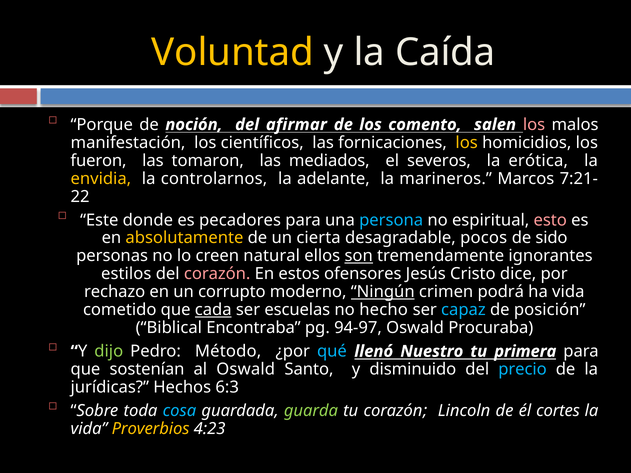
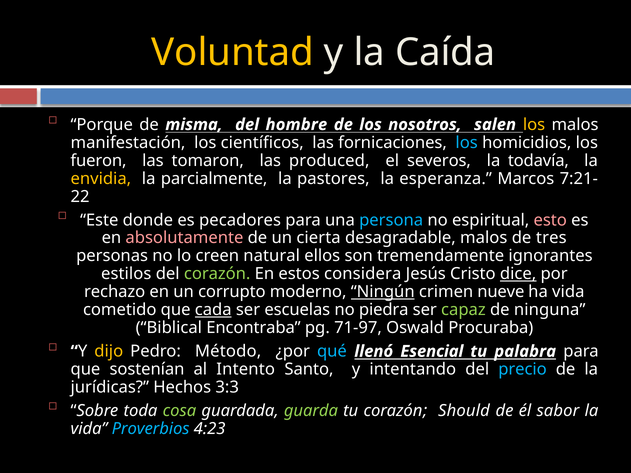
noción: noción -> misma (194, 125)
afirmar: afirmar -> hombre (296, 125)
comento: comento -> nosotros (425, 125)
los colour: pink -> yellow (534, 125)
los colour: yellow -> light blue (467, 143)
mediados: mediados -> produced (329, 161)
erótica: erótica -> todavía (538, 161)
controlarnos: controlarnos -> parcialmente (214, 179)
adelante: adelante -> pastores (333, 179)
marineros: marineros -> esperanza (446, 179)
absolutamente colour: yellow -> pink (184, 238)
desagradable pocos: pocos -> malos (484, 238)
sido: sido -> tres (551, 238)
son underline: present -> none (359, 256)
corazón colour: pink -> light green (217, 274)
ofensores: ofensores -> considera (363, 274)
dice underline: none -> present (518, 274)
podrá: podrá -> nueve (501, 292)
hecho: hecho -> piedra (384, 310)
capaz colour: light blue -> light green (463, 310)
posición: posición -> ninguna (550, 310)
94-97: 94-97 -> 71-97 (358, 328)
dijo colour: light green -> yellow (109, 352)
Nuestro: Nuestro -> Esencial (432, 352)
primera: primera -> palabra (525, 352)
al Oswald: Oswald -> Intento (246, 370)
disminuido: disminuido -> intentando (413, 370)
6:3: 6:3 -> 3:3 (227, 388)
cosa colour: light blue -> light green (179, 411)
Lincoln: Lincoln -> Should (464, 411)
cortes: cortes -> sabor (558, 411)
Proverbios colour: yellow -> light blue (151, 429)
